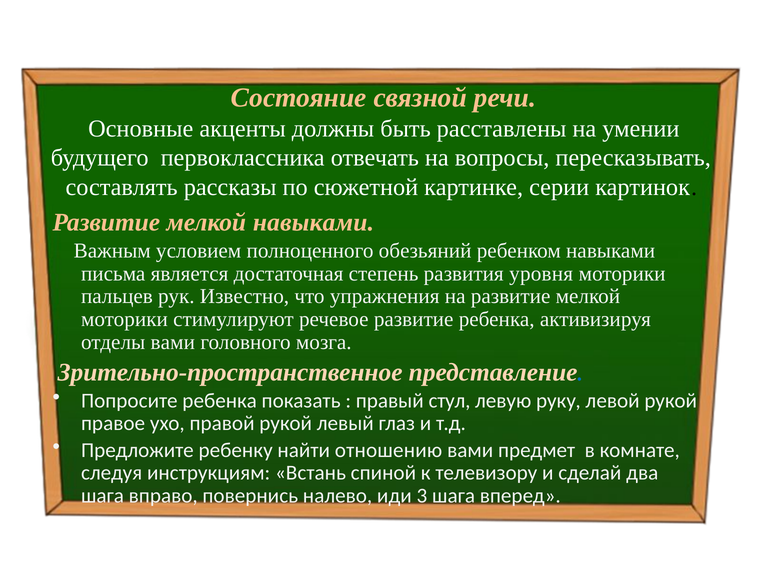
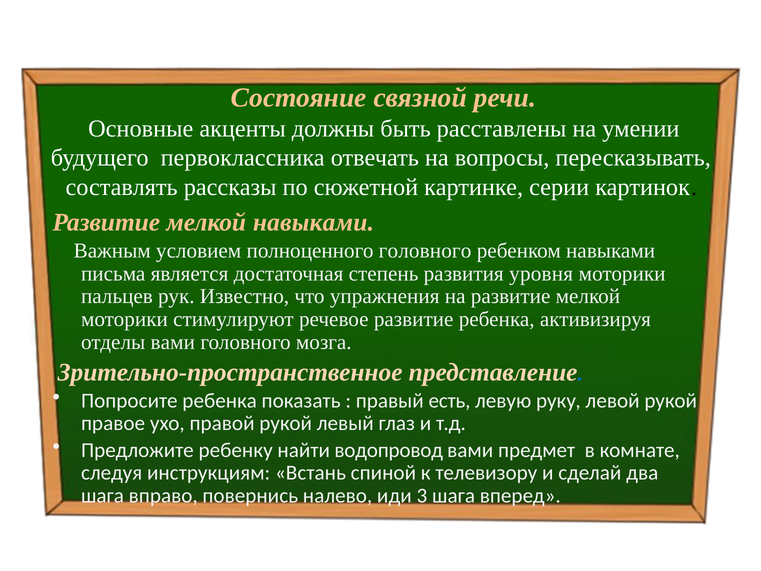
полноценного обезьяний: обезьяний -> головного (425, 251)
стул: стул -> есть (449, 400)
отношению: отношению -> водопровод (389, 450)
